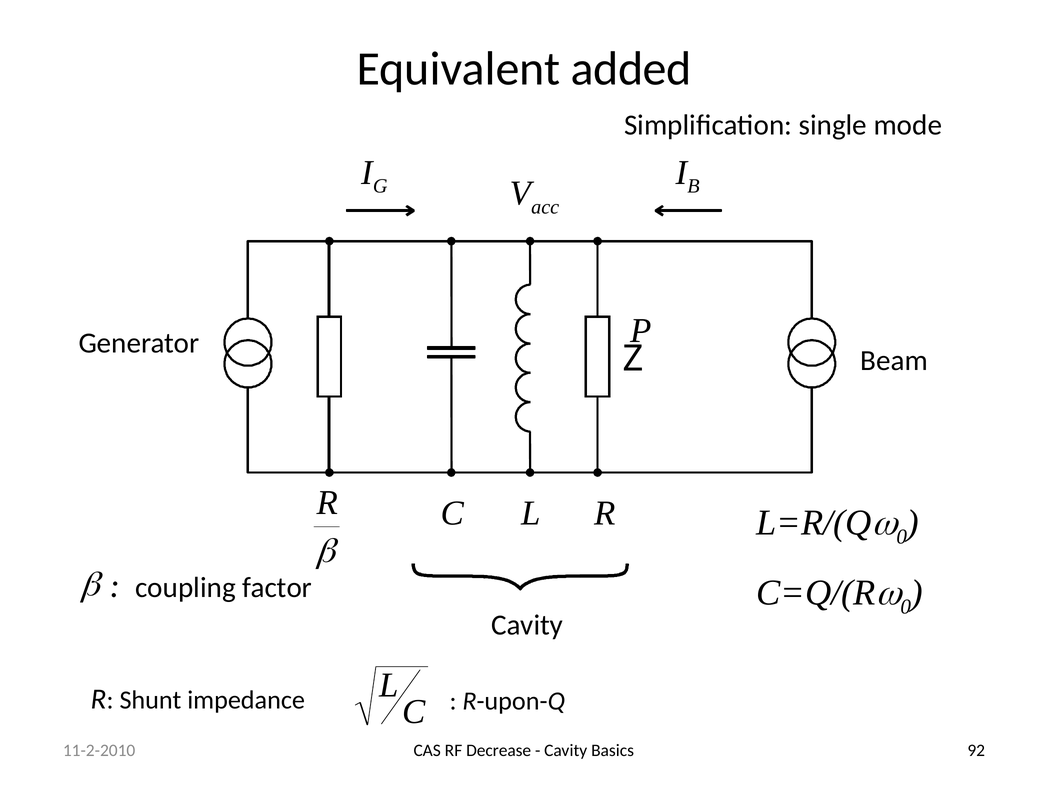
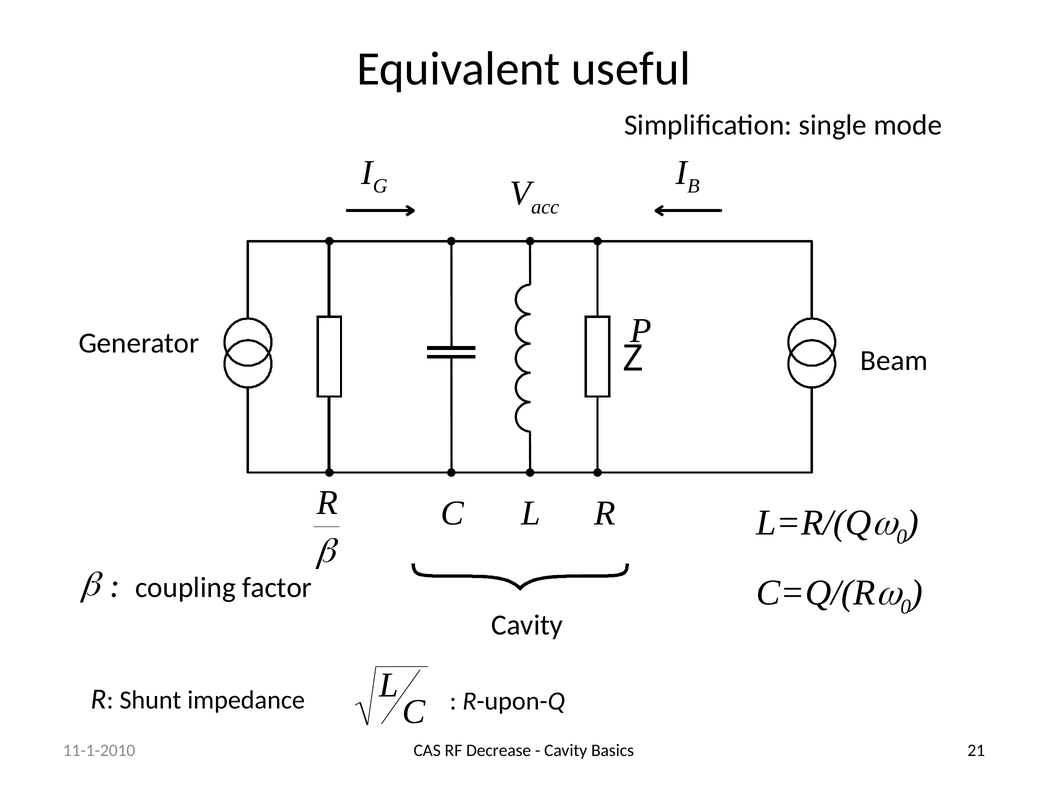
added: added -> useful (631, 69)
11-2-2010: 11-2-2010 -> 11-1-2010 (99, 751)
92: 92 -> 21 (976, 750)
